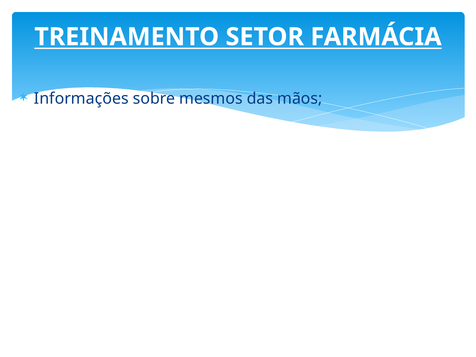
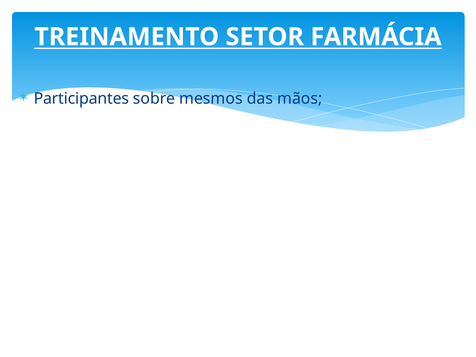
Informações: Informações -> Participantes (81, 99)
